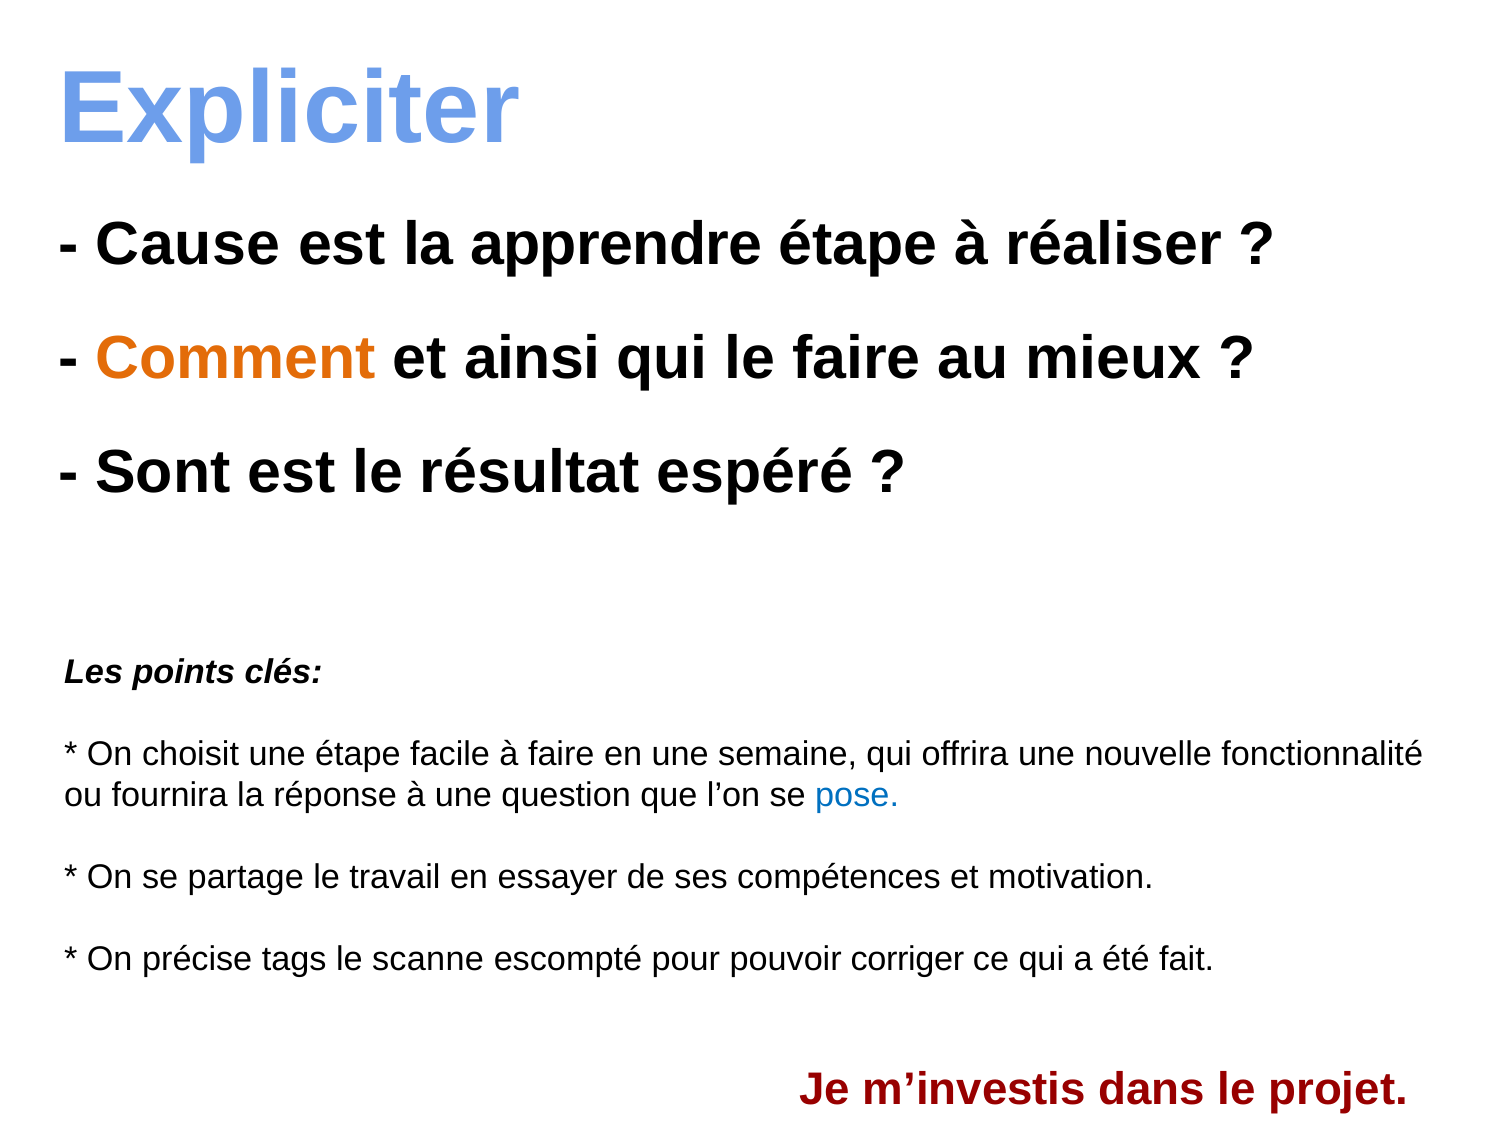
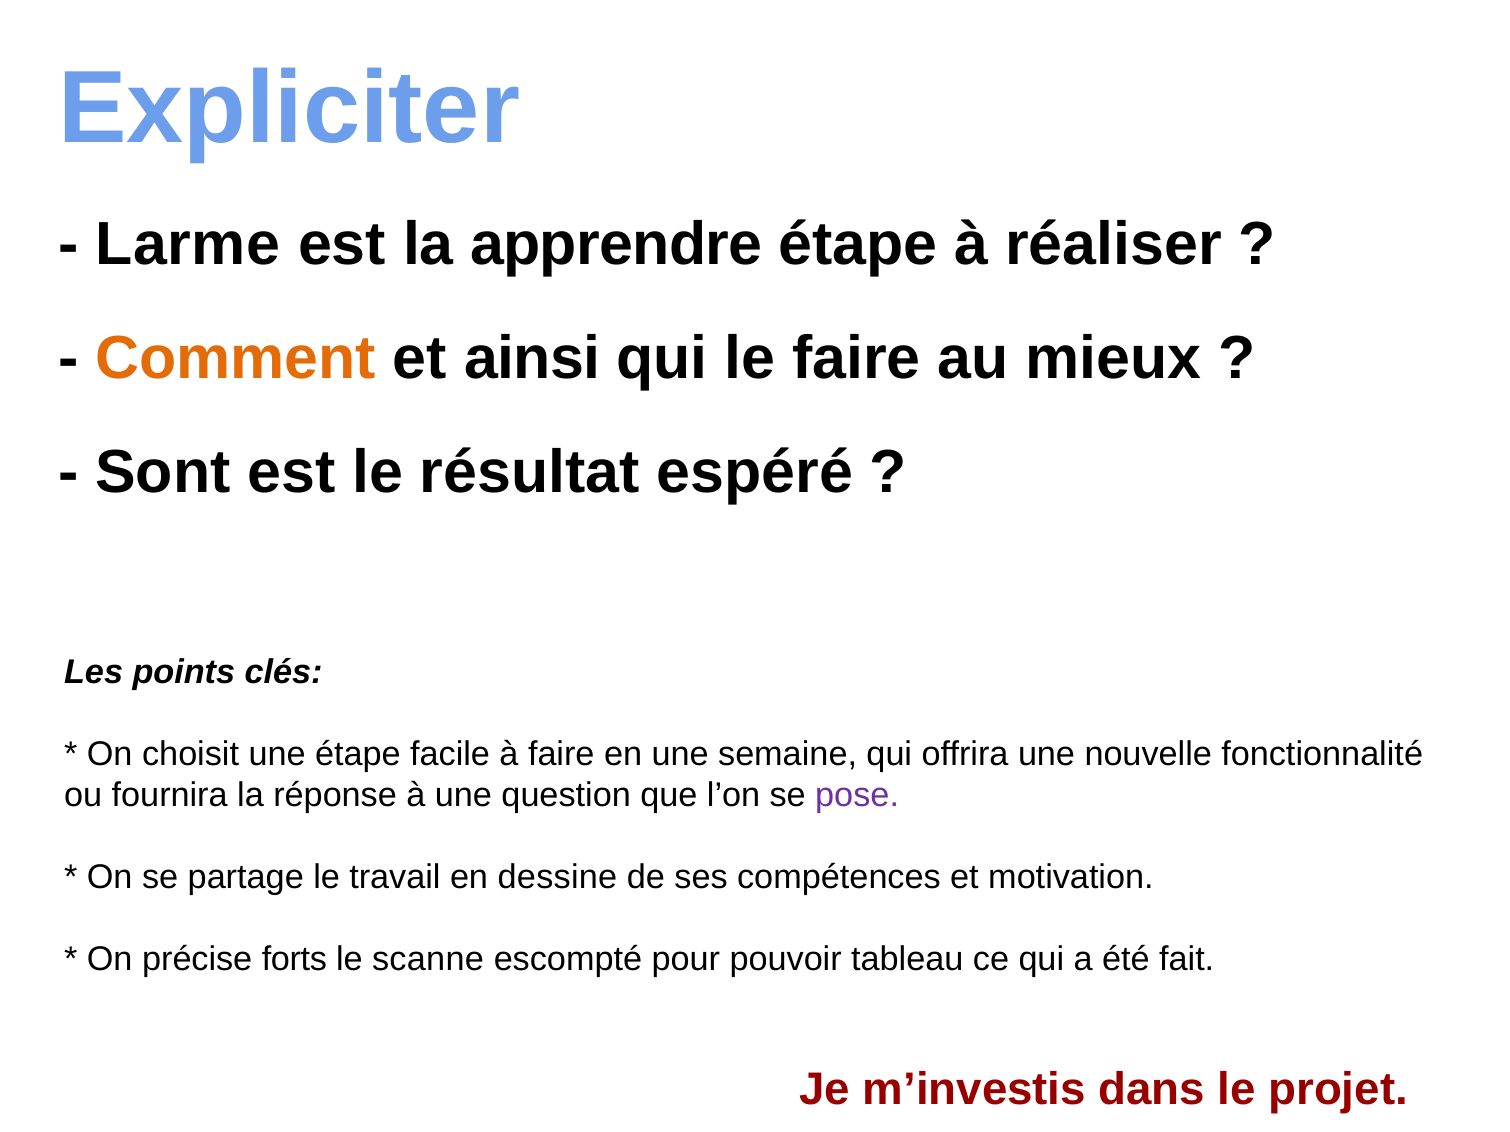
Cause: Cause -> Larme (188, 245)
pose colour: blue -> purple (857, 795)
essayer: essayer -> dessine (557, 877)
tags: tags -> forts (294, 960)
corriger: corriger -> tableau (907, 960)
